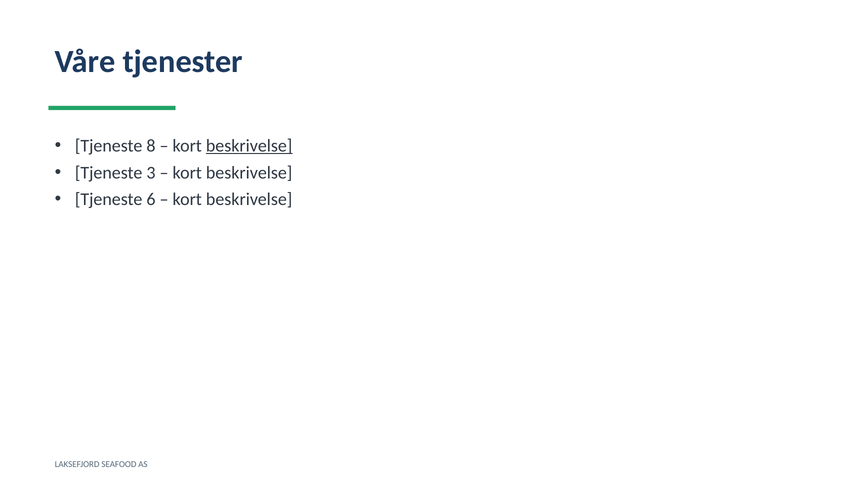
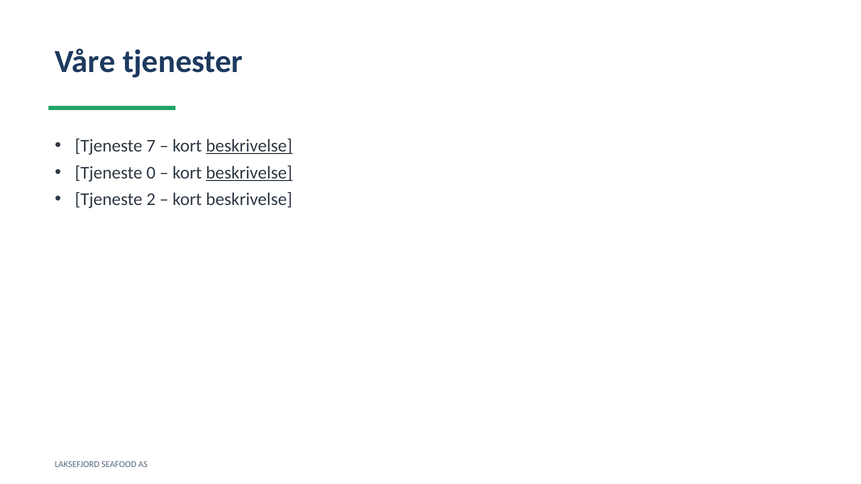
8: 8 -> 7 (151, 146)
3: 3 -> 0 (151, 173)
beskrivelse underline: none -> present (249, 173)
6: 6 -> 2 (151, 200)
